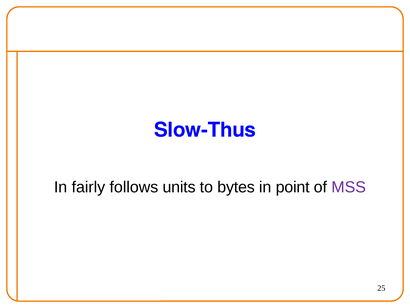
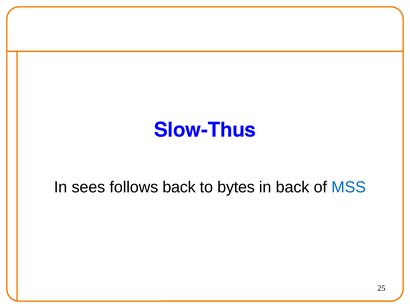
fairly: fairly -> sees (88, 187)
follows units: units -> back (179, 187)
in point: point -> back (293, 187)
MSS colour: purple -> blue (349, 187)
